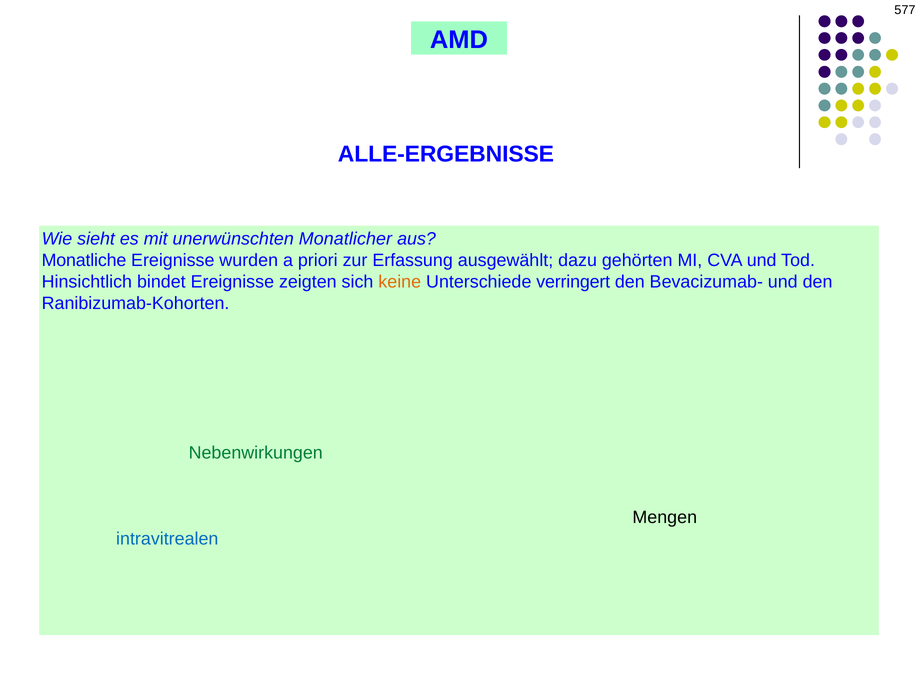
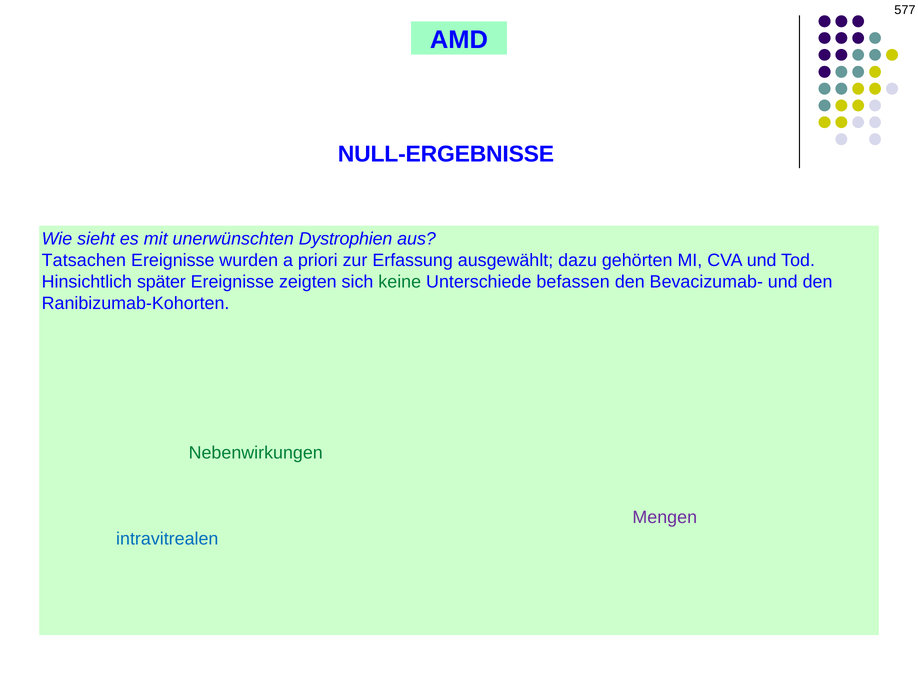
ALLE-ERGEBNISSE: ALLE-ERGEBNISSE -> NULL-ERGEBNISSE (446, 154)
Monatlicher: Monatlicher -> Dystrophien (346, 239)
Monatliche: Monatliche -> Tatsachen (84, 260)
bindet: bindet -> später (161, 282)
keine colour: orange -> green (400, 282)
verringert: verringert -> befassen (573, 282)
Mengen colour: black -> purple (665, 518)
